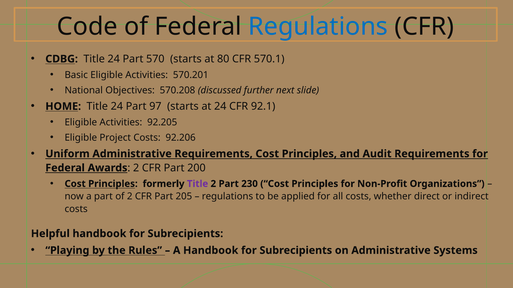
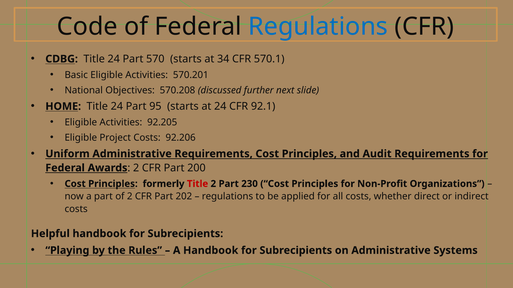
80: 80 -> 34 (223, 59)
97: 97 -> 95 (155, 107)
Title colour: purple -> red (198, 184)
205: 205 -> 202 (184, 197)
